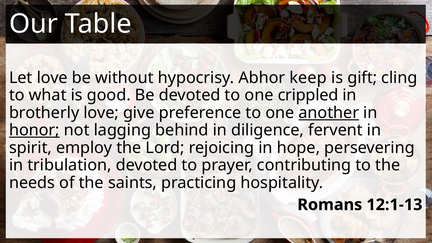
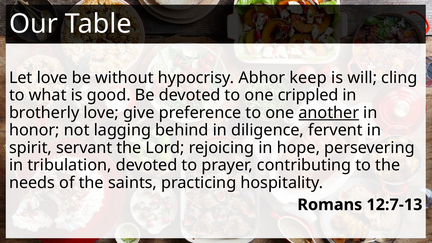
gift: gift -> will (362, 78)
honor underline: present -> none (34, 130)
employ: employ -> servant (84, 148)
12:1-13: 12:1-13 -> 12:7-13 (394, 205)
